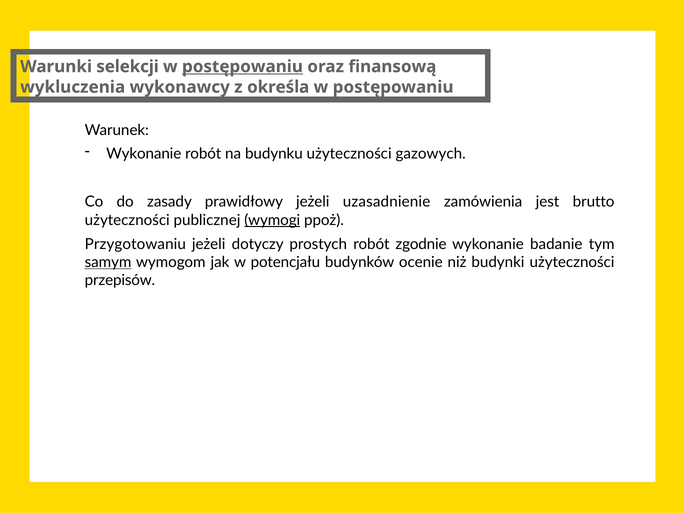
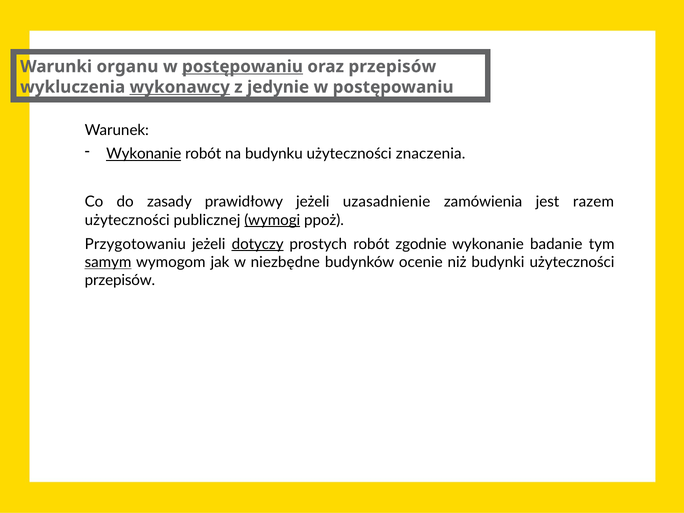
selekcji: selekcji -> organu (127, 67)
oraz finansową: finansową -> przepisów (392, 67)
wykonawcy underline: none -> present (180, 87)
określa: określa -> jedynie (278, 87)
Wykonanie underline: none -> present (144, 154)
gazowych: gazowych -> znaczenia (431, 154)
brutto: brutto -> razem (593, 202)
dotyczy underline: none -> present (258, 244)
potencjału: potencjału -> niezbędne (285, 262)
